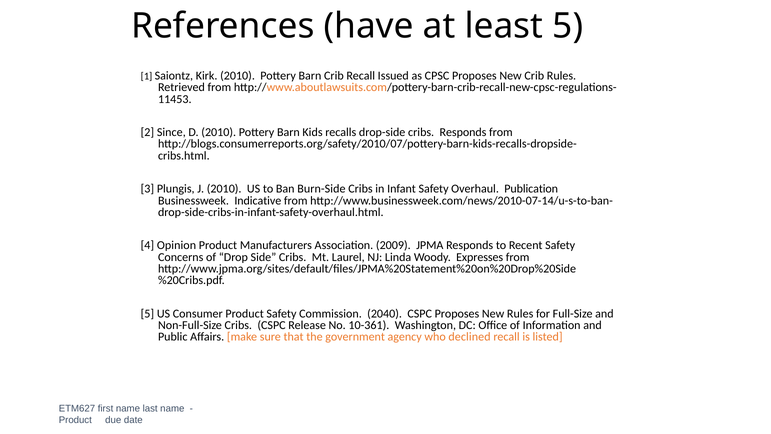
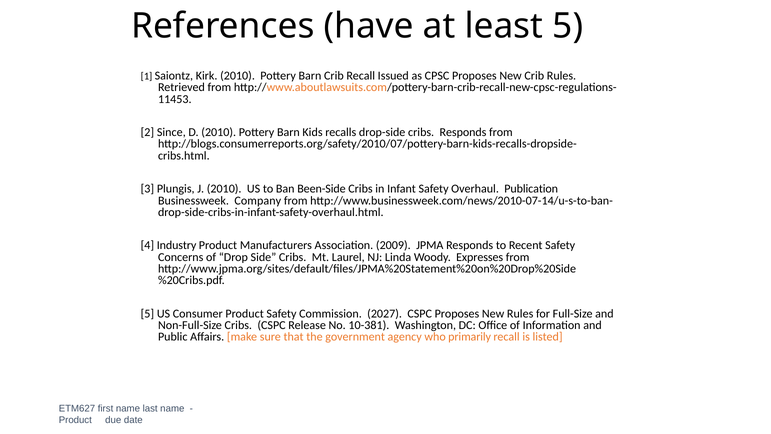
Burn-Side: Burn-Side -> Been-Side (321, 189)
Indicative: Indicative -> Company (258, 200)
Opinion: Opinion -> Industry (177, 245)
2040: 2040 -> 2027 (385, 313)
10-361: 10-361 -> 10-381 (369, 325)
declined: declined -> primarily (470, 337)
